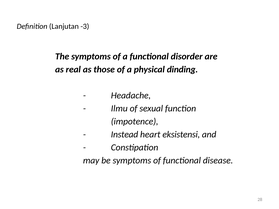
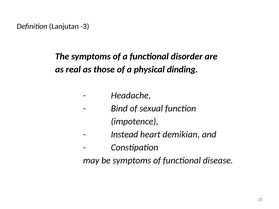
Ilmu: Ilmu -> Bind (119, 109)
eksistensi: eksistensi -> demikian (181, 135)
